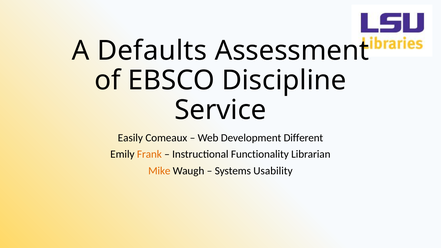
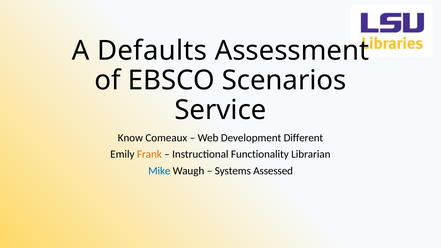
Discipline: Discipline -> Scenarios (284, 80)
Easily: Easily -> Know (130, 138)
Mike colour: orange -> blue (159, 171)
Usability: Usability -> Assessed (273, 171)
